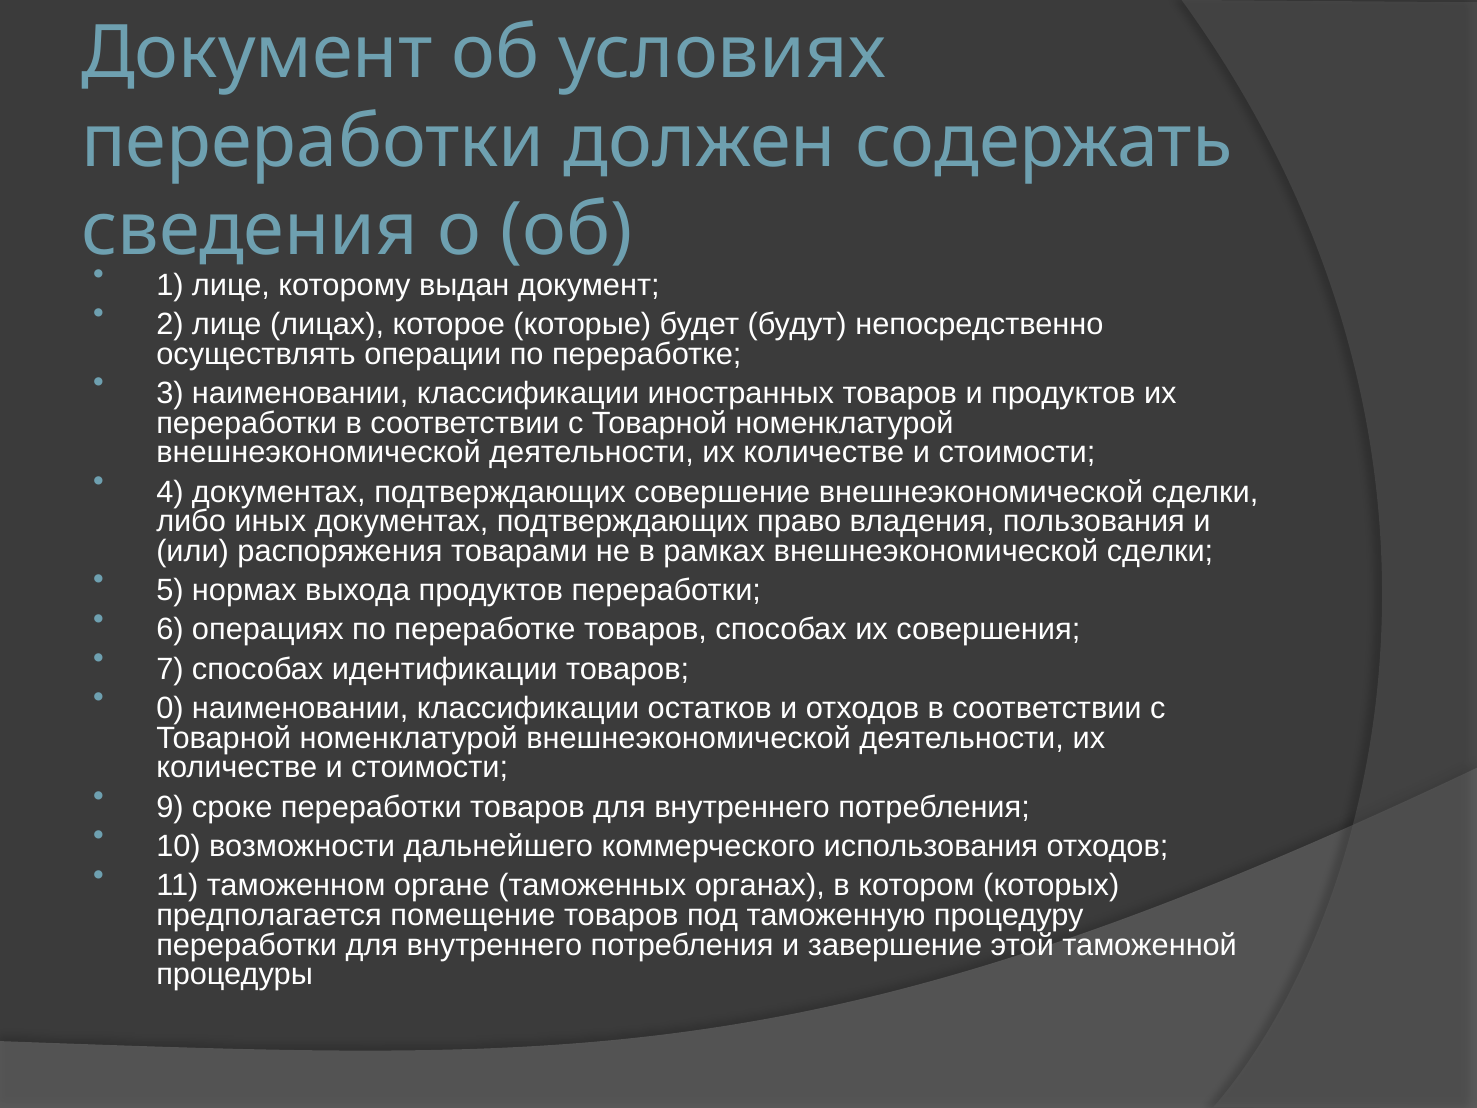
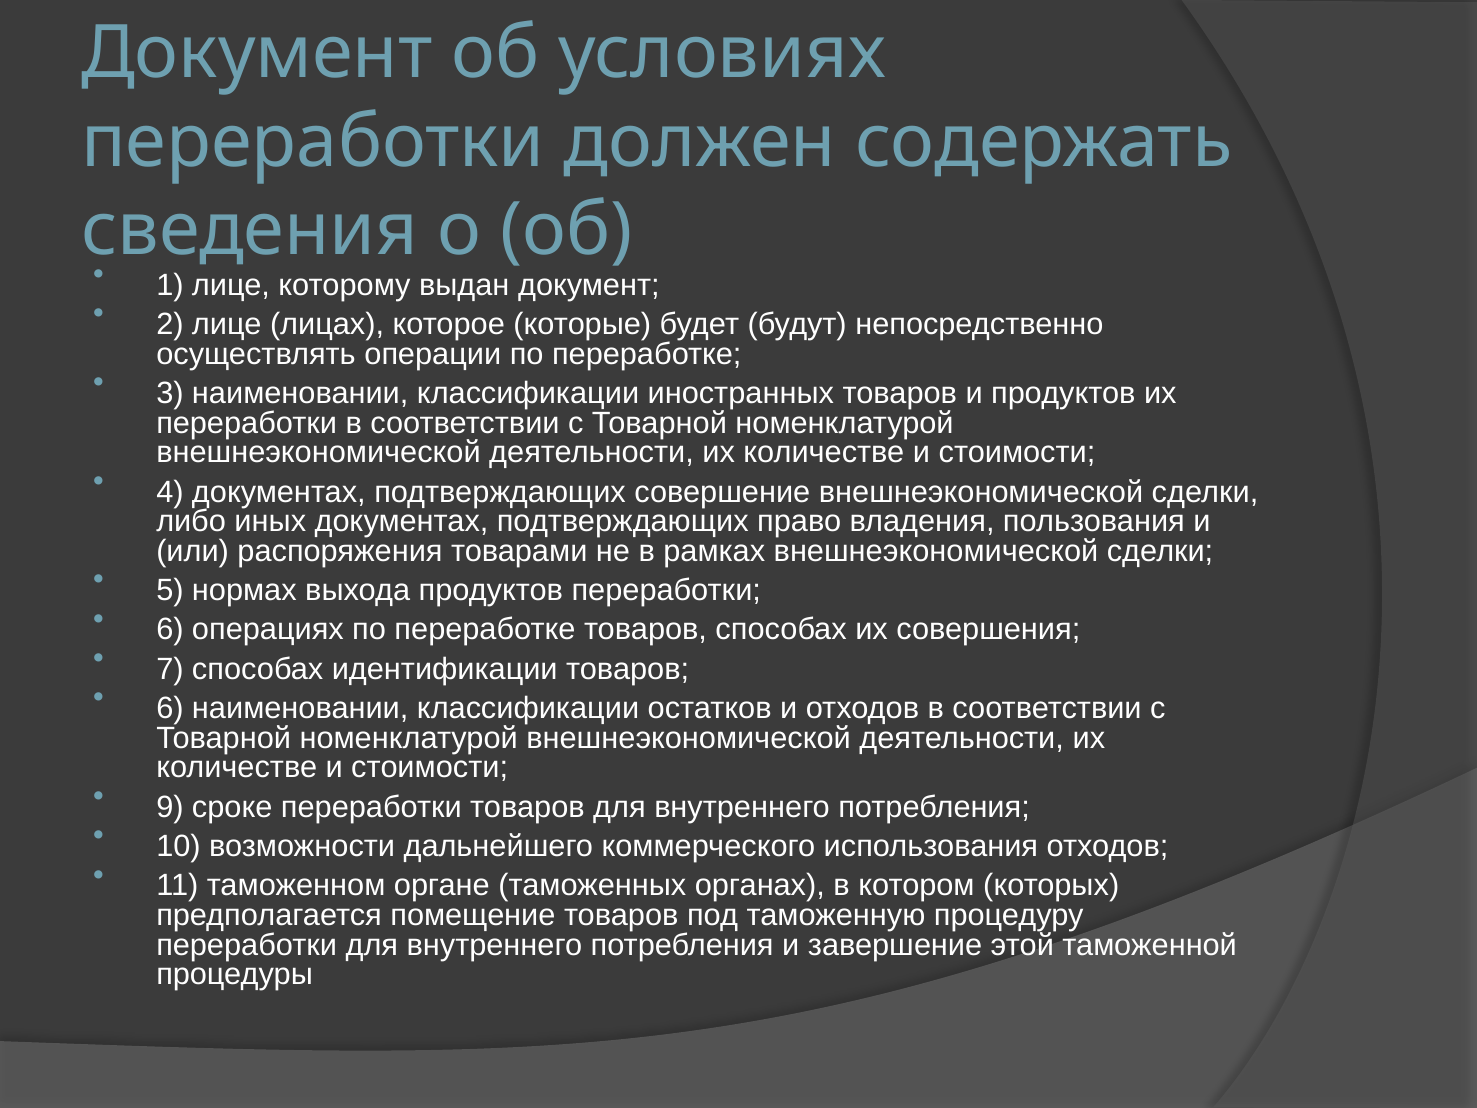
0: 0 -> 6 (170, 708)
